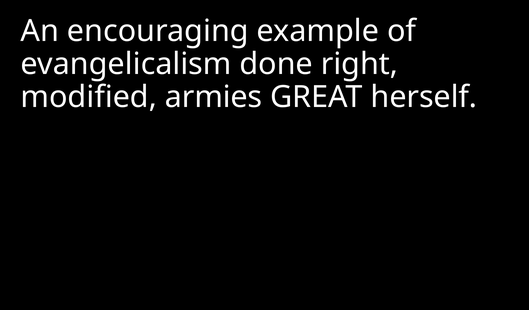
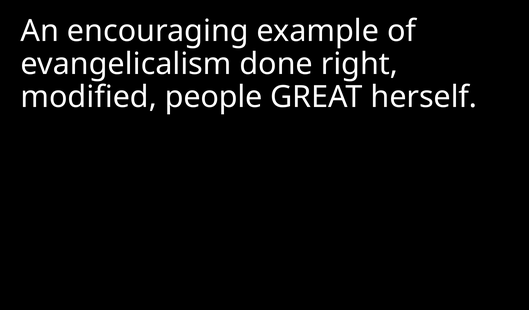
armies: armies -> people (214, 97)
